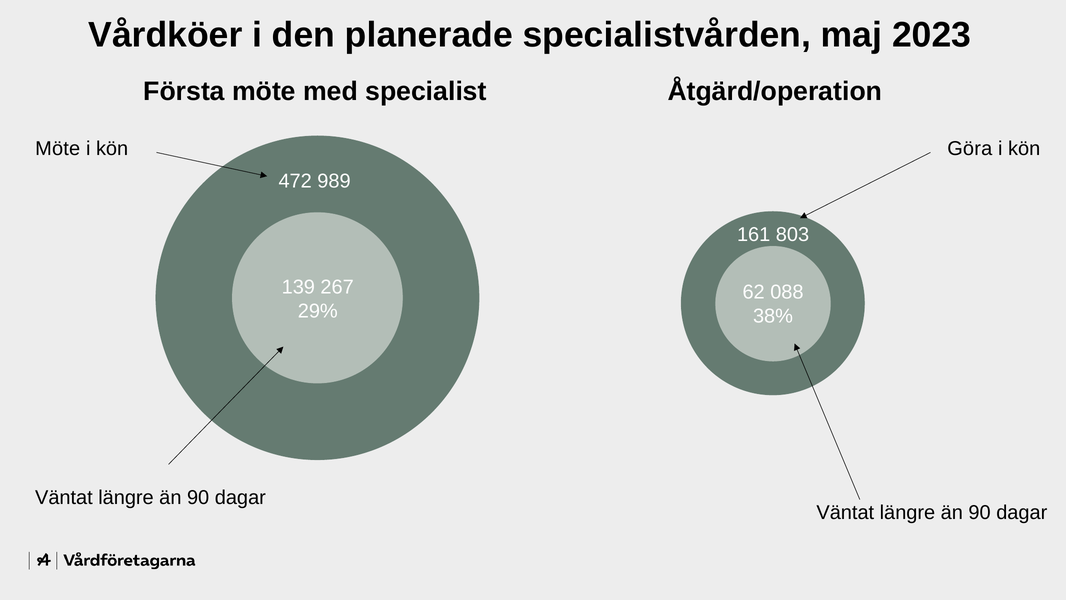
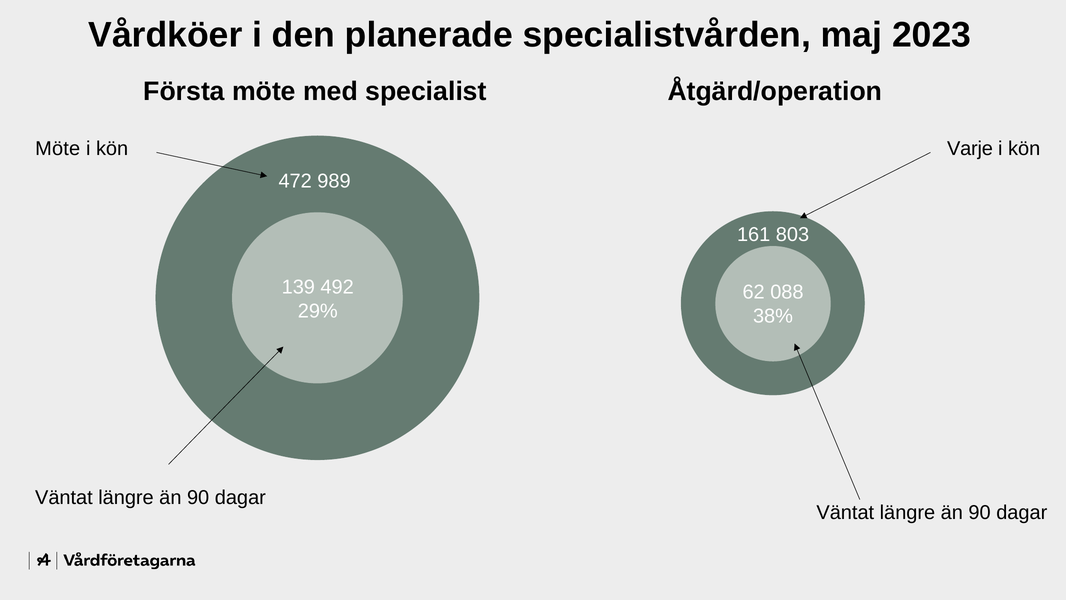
Göra: Göra -> Varje (970, 149)
267: 267 -> 492 (337, 287)
